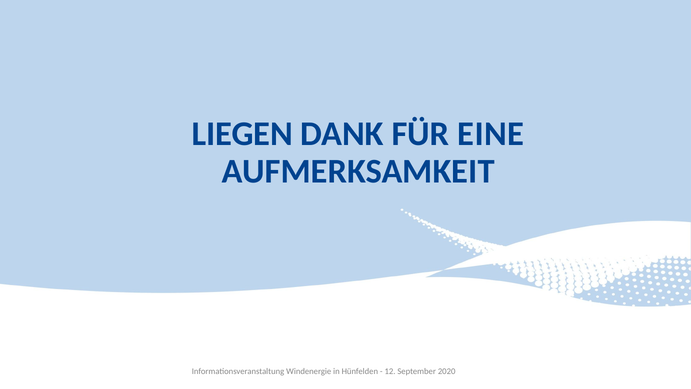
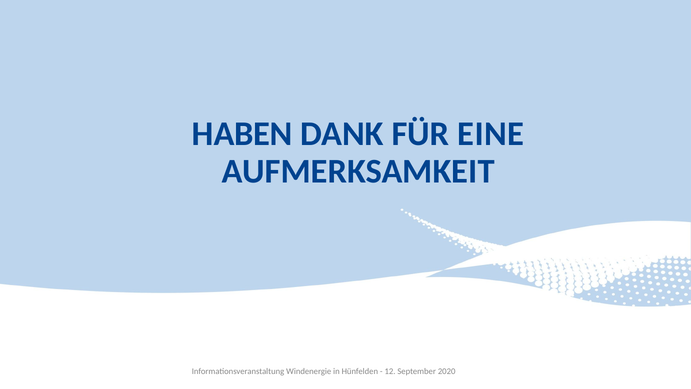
LIEGEN: LIEGEN -> HABEN (242, 134)
